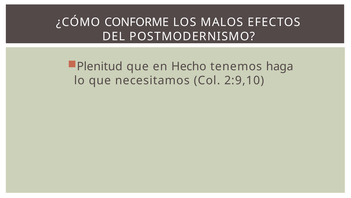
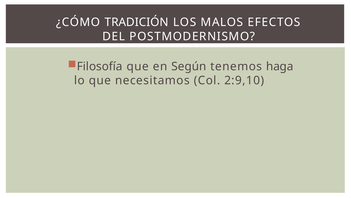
CONFORME: CONFORME -> TRADICIÓN (137, 22)
Plenitud: Plenitud -> Filosofía (100, 66)
Hecho: Hecho -> Según (189, 66)
